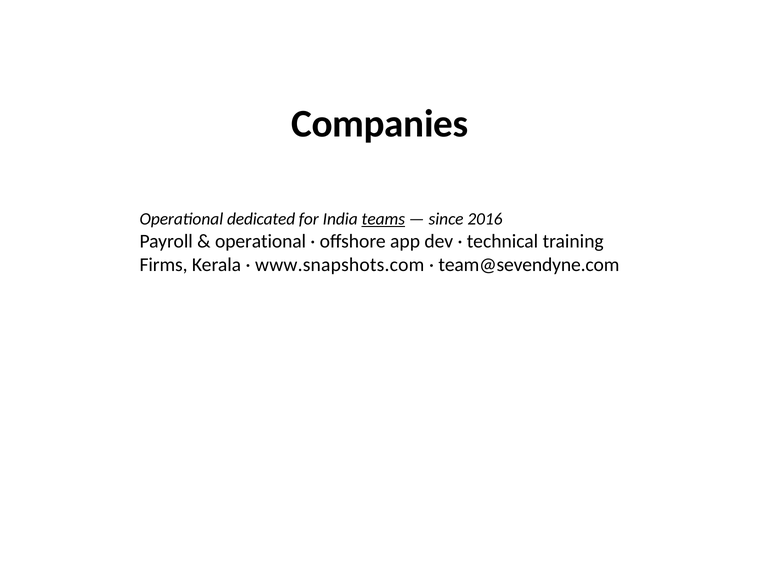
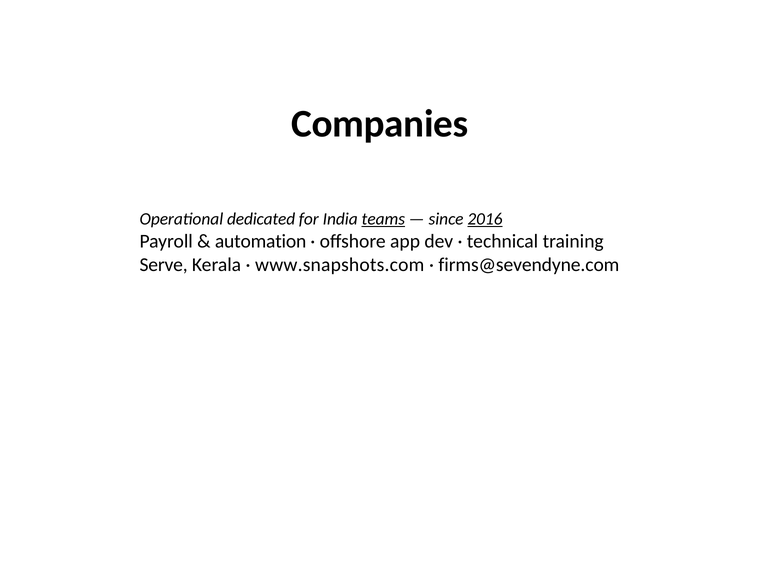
2016 underline: none -> present (485, 219)
operational: operational -> automation (261, 241)
Firms: Firms -> Serve (164, 265)
team@sevendyne.com: team@sevendyne.com -> firms@sevendyne.com (529, 265)
